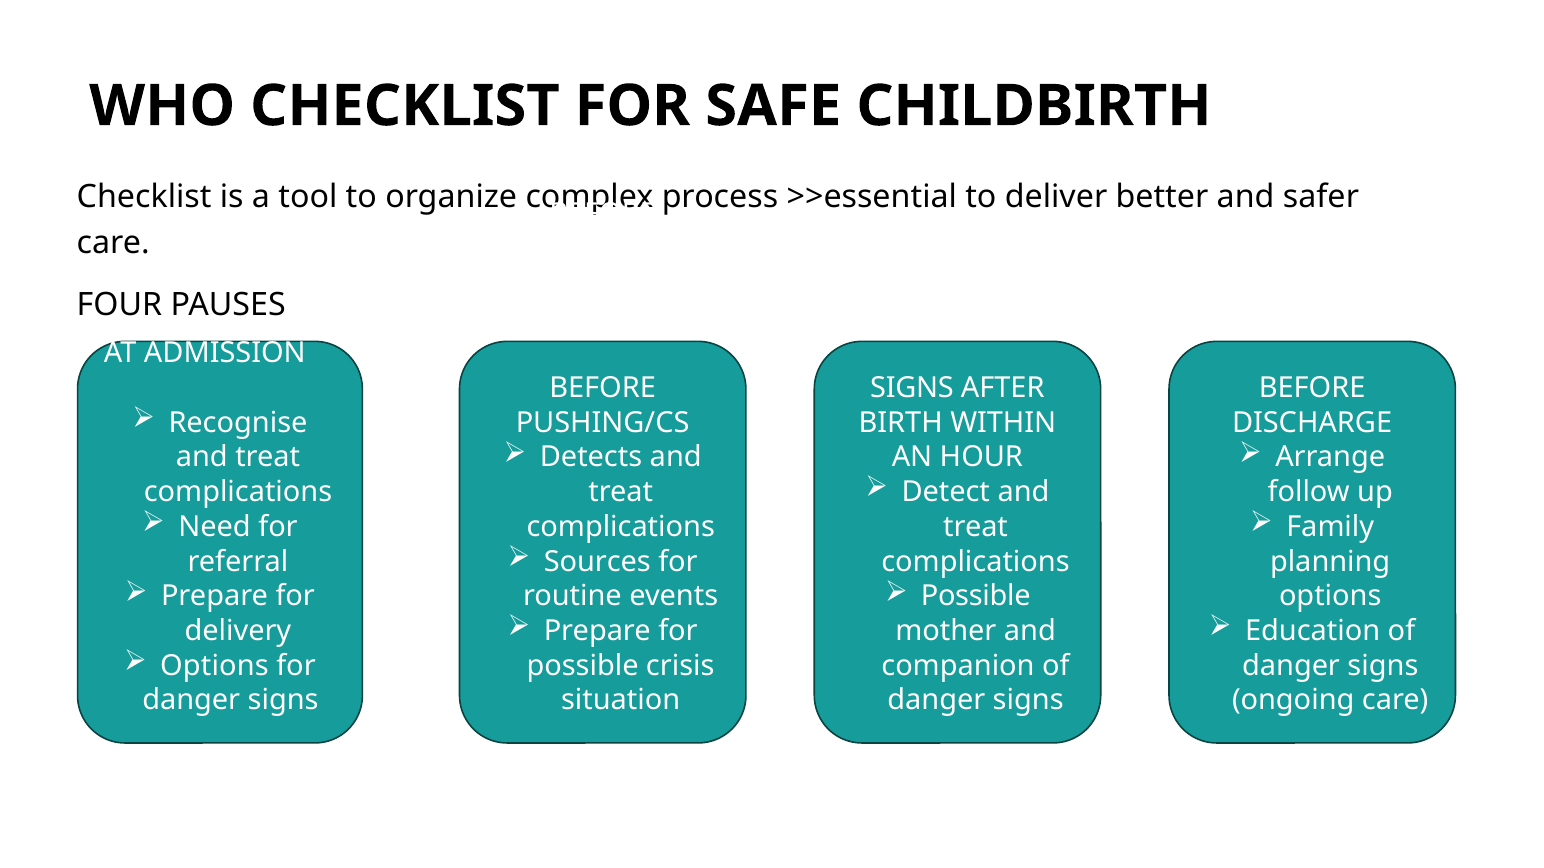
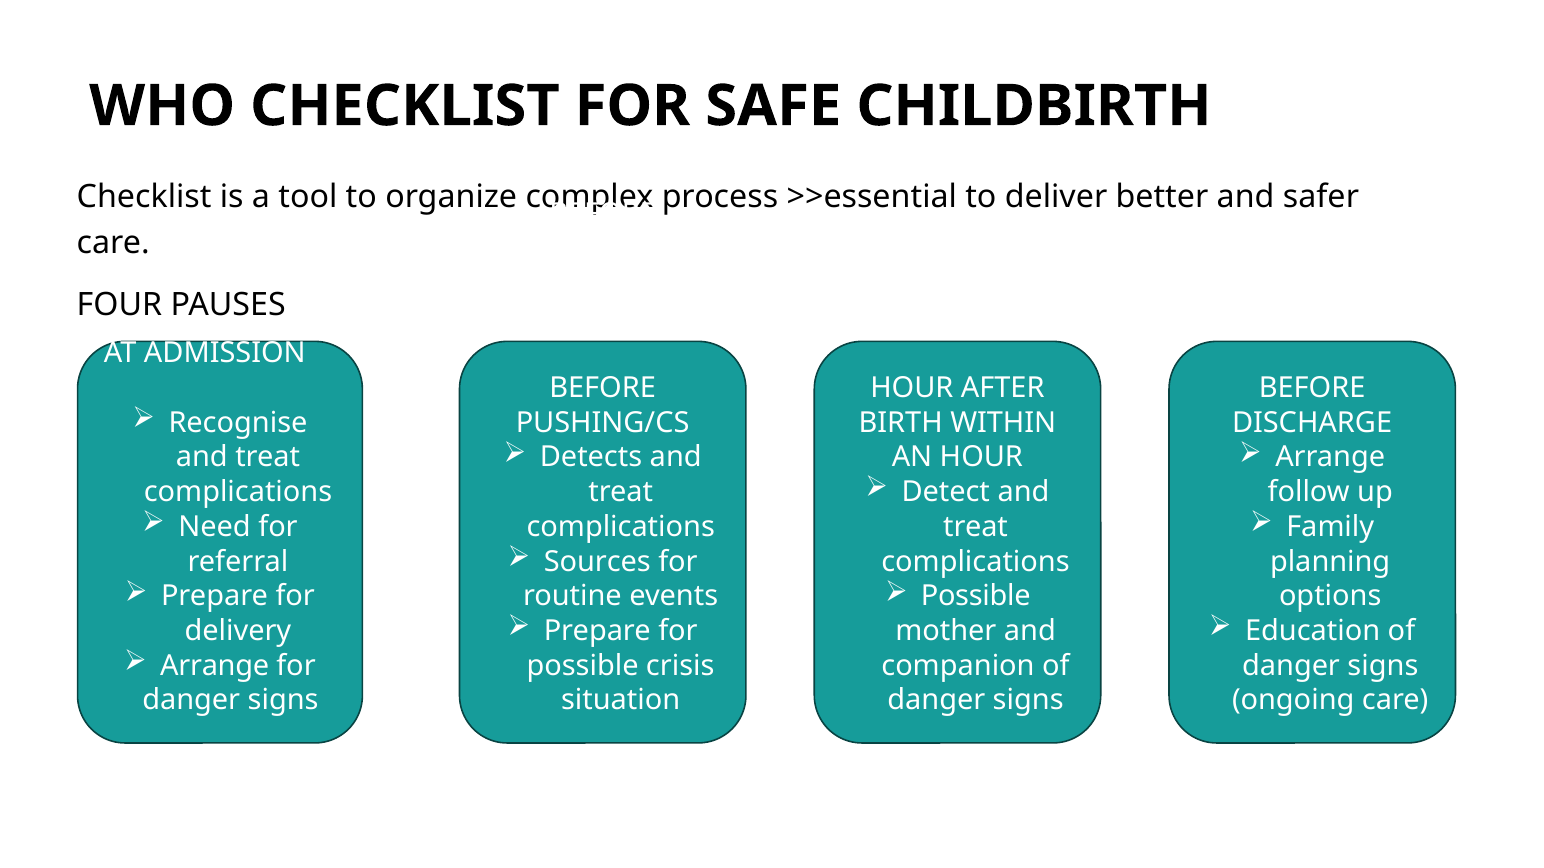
SIGNS: SIGNS -> HOUR (912, 388)
Options: Options -> Arrange (215, 666)
